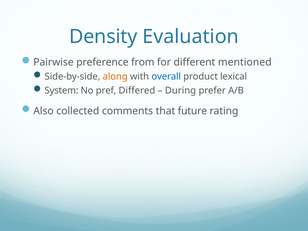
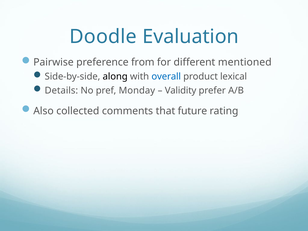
Density: Density -> Doodle (103, 37)
along colour: orange -> black (115, 77)
System: System -> Details (61, 90)
Differed: Differed -> Monday (137, 90)
During: During -> Validity (181, 90)
